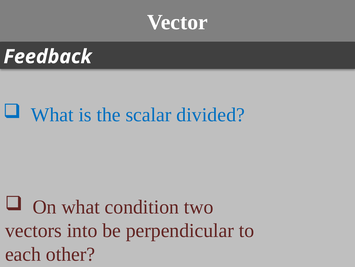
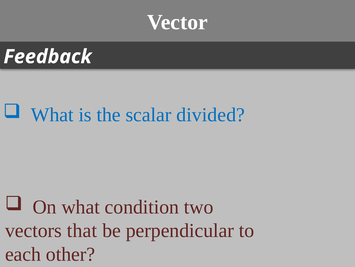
into: into -> that (82, 230)
